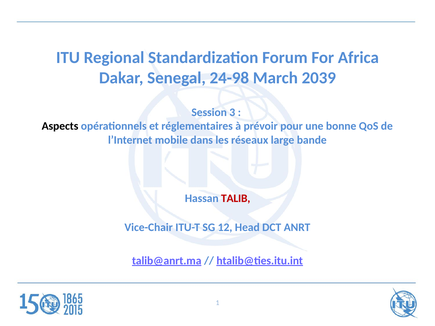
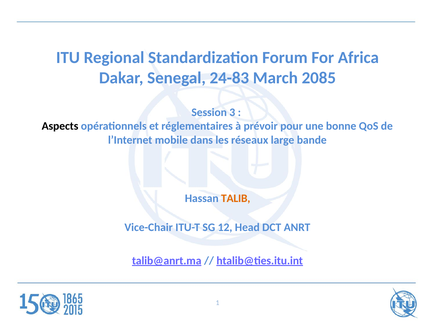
24-98: 24-98 -> 24-83 (229, 78)
2039: 2039 -> 2085 (319, 78)
TALIB colour: red -> orange (236, 198)
